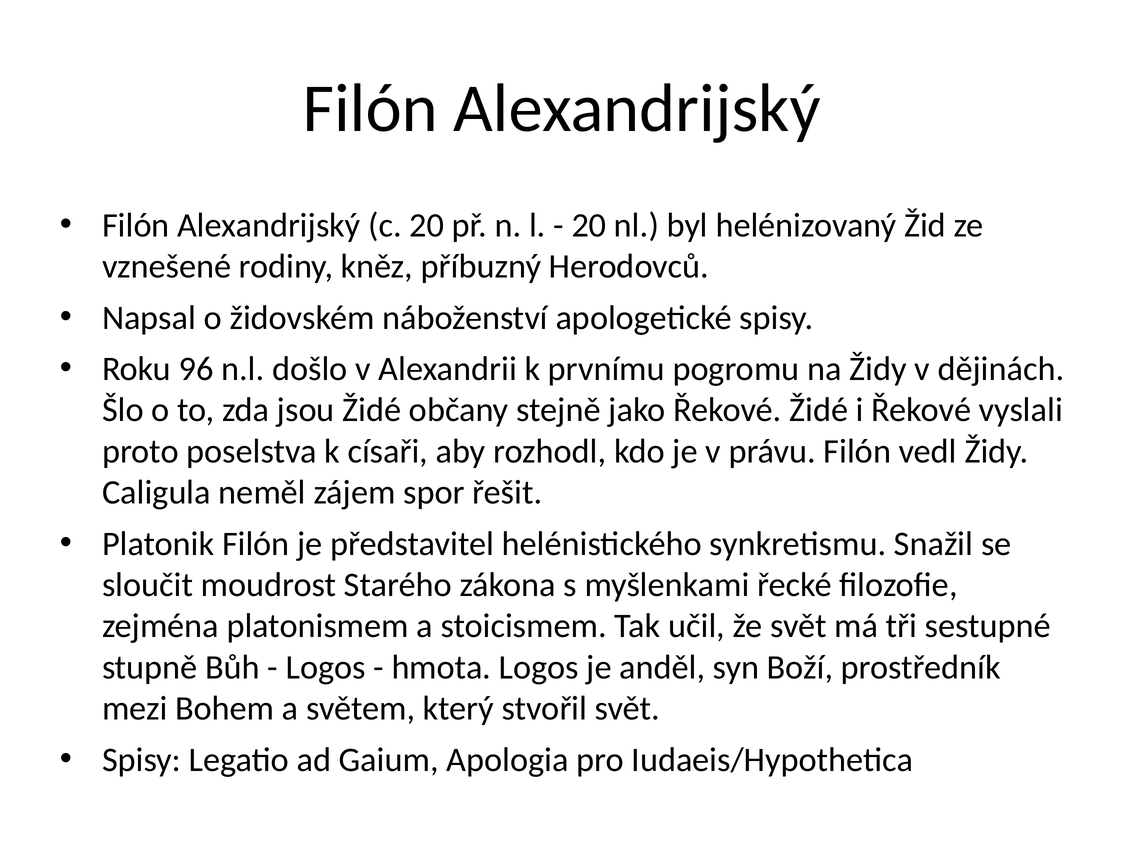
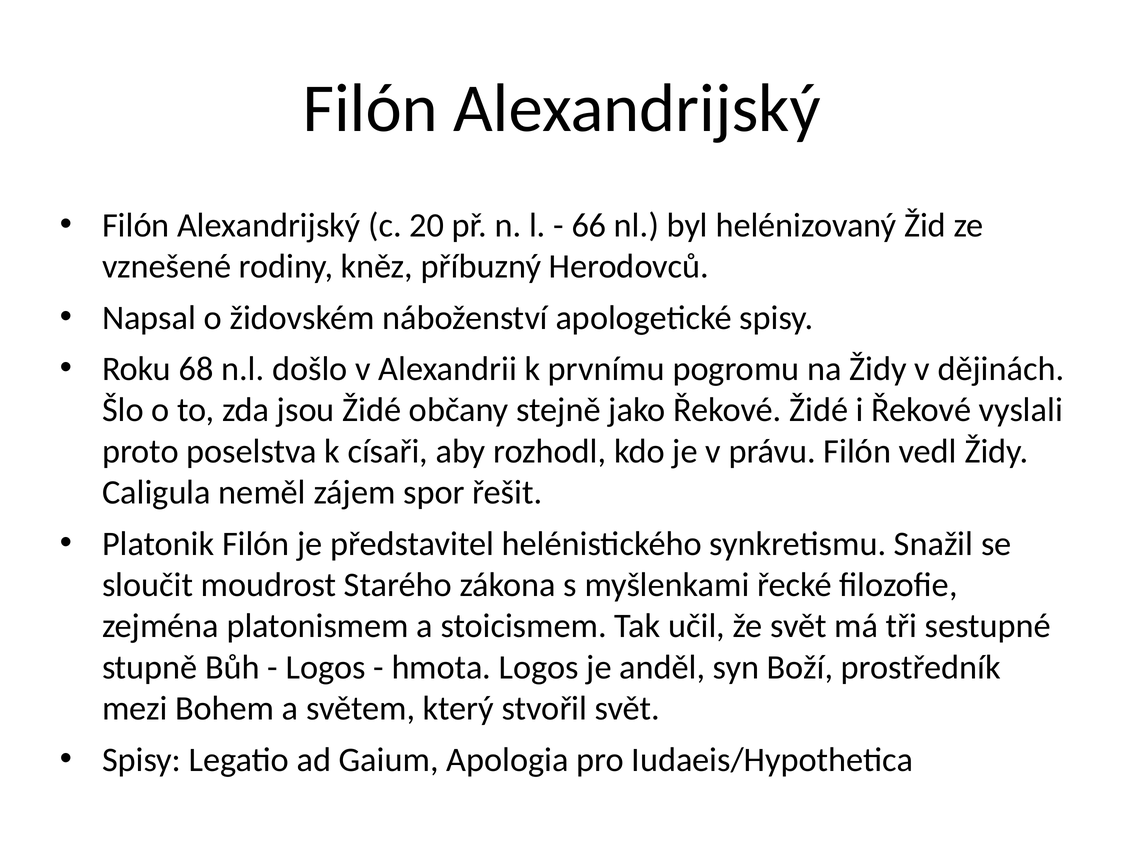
20: 20 -> 66 (589, 225)
96: 96 -> 68 (196, 369)
